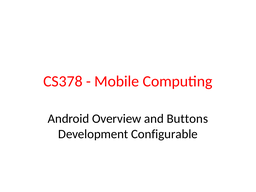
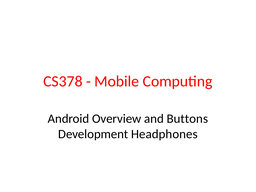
Configurable: Configurable -> Headphones (164, 134)
